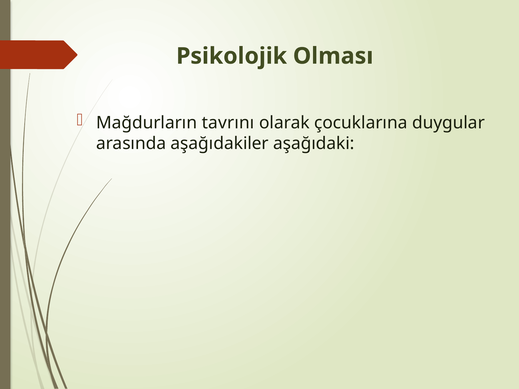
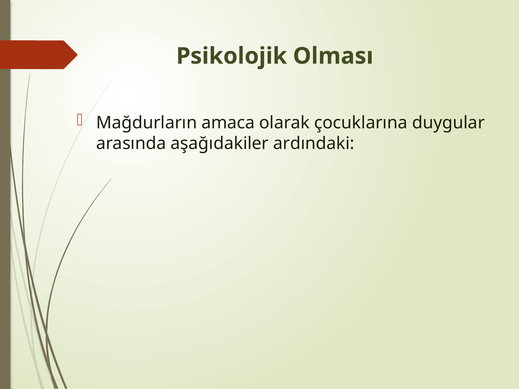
tavrını: tavrını -> amaca (228, 123)
aşağıdaki: aşağıdaki -> ardındaki (314, 144)
